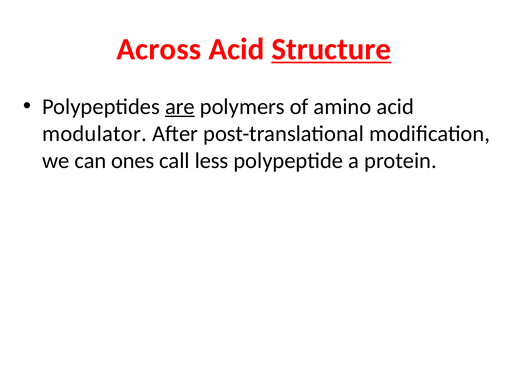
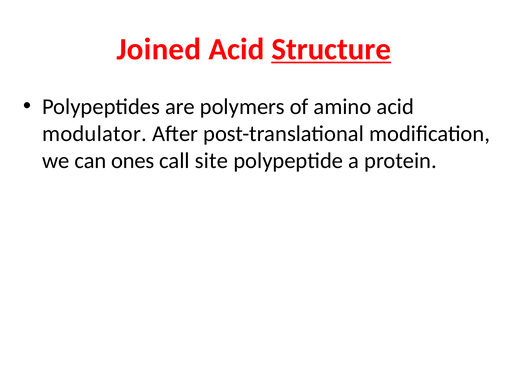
Across: Across -> Joined (159, 49)
are underline: present -> none (180, 107)
less: less -> site (211, 161)
